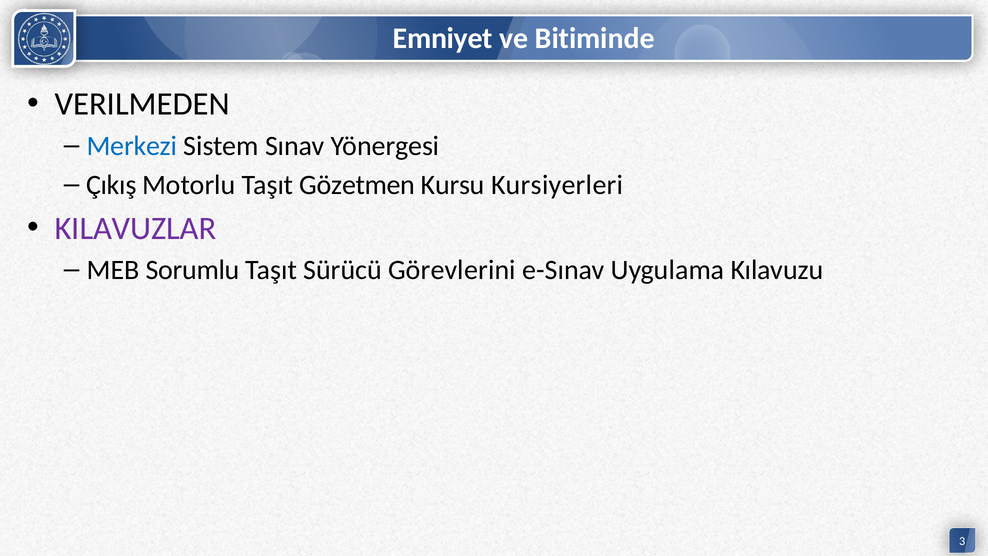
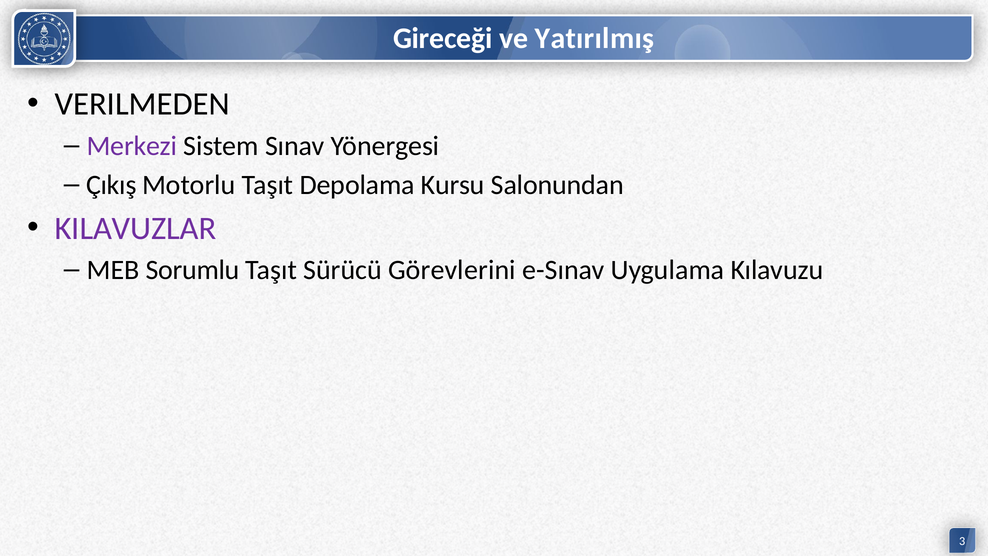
Emniyet: Emniyet -> Gireceği (443, 38)
Bitiminde: Bitiminde -> Yatırılmış (595, 38)
Merkezi colour: blue -> purple (132, 146)
Gözetmen: Gözetmen -> Depolama (357, 185)
Kursiyerleri: Kursiyerleri -> Salonundan (557, 185)
